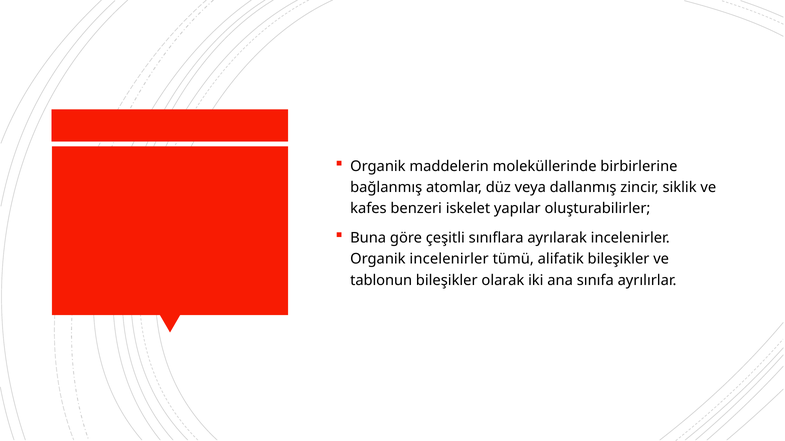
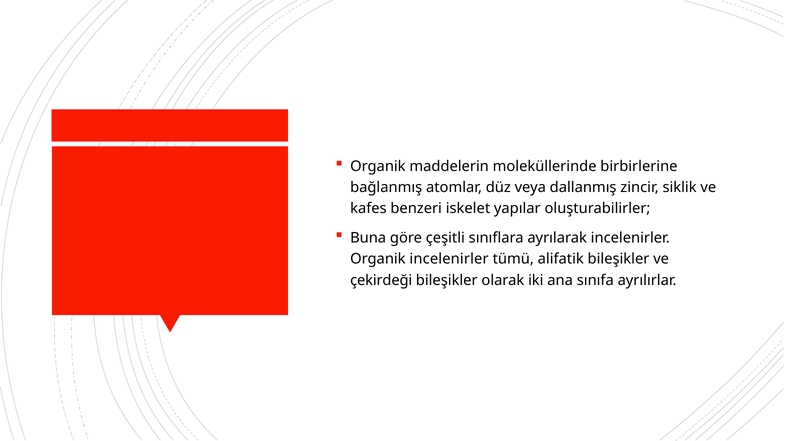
tablonun: tablonun -> çekirdeği (381, 281)
